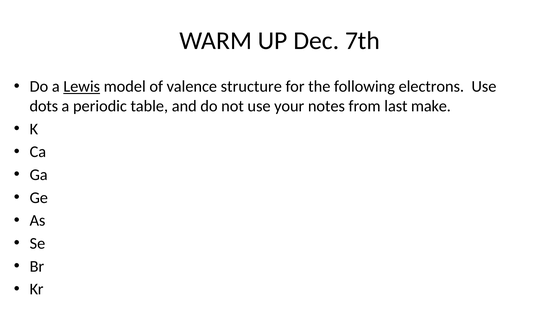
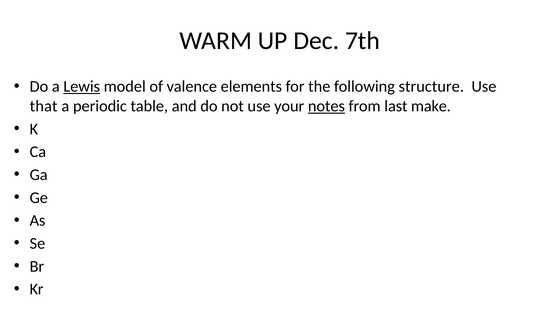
structure: structure -> elements (251, 87)
electrons: electrons -> structure (431, 87)
dots: dots -> that (44, 106)
notes underline: none -> present (326, 106)
